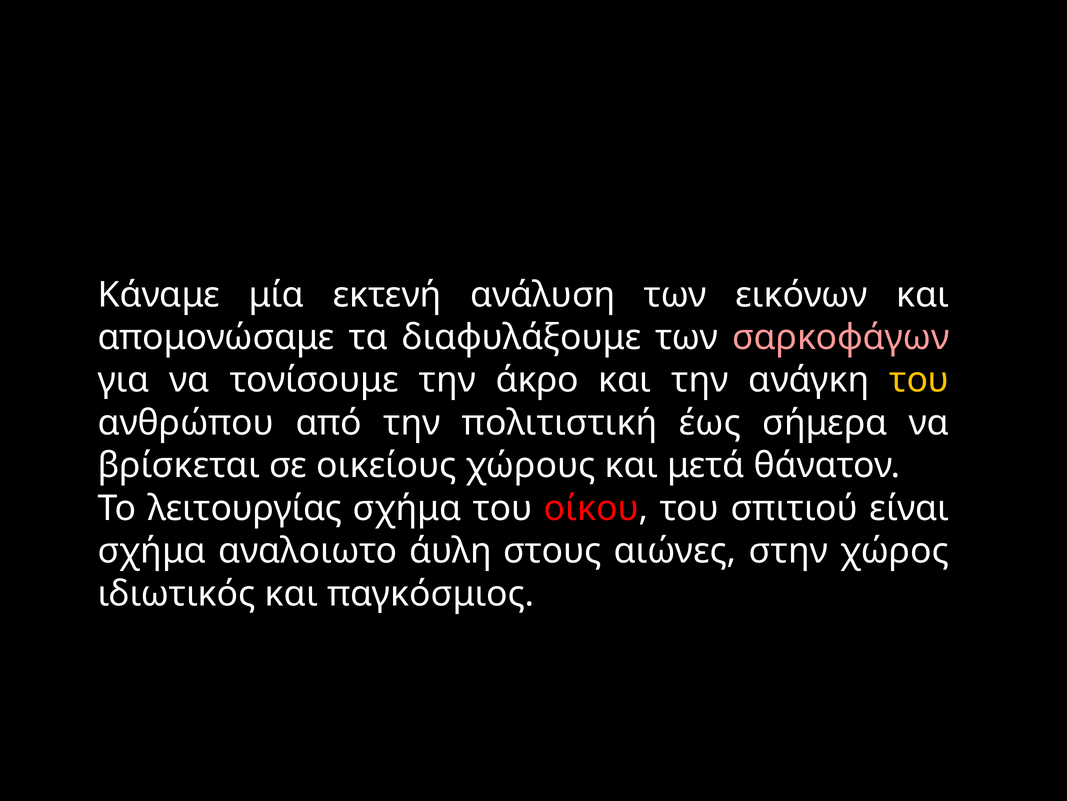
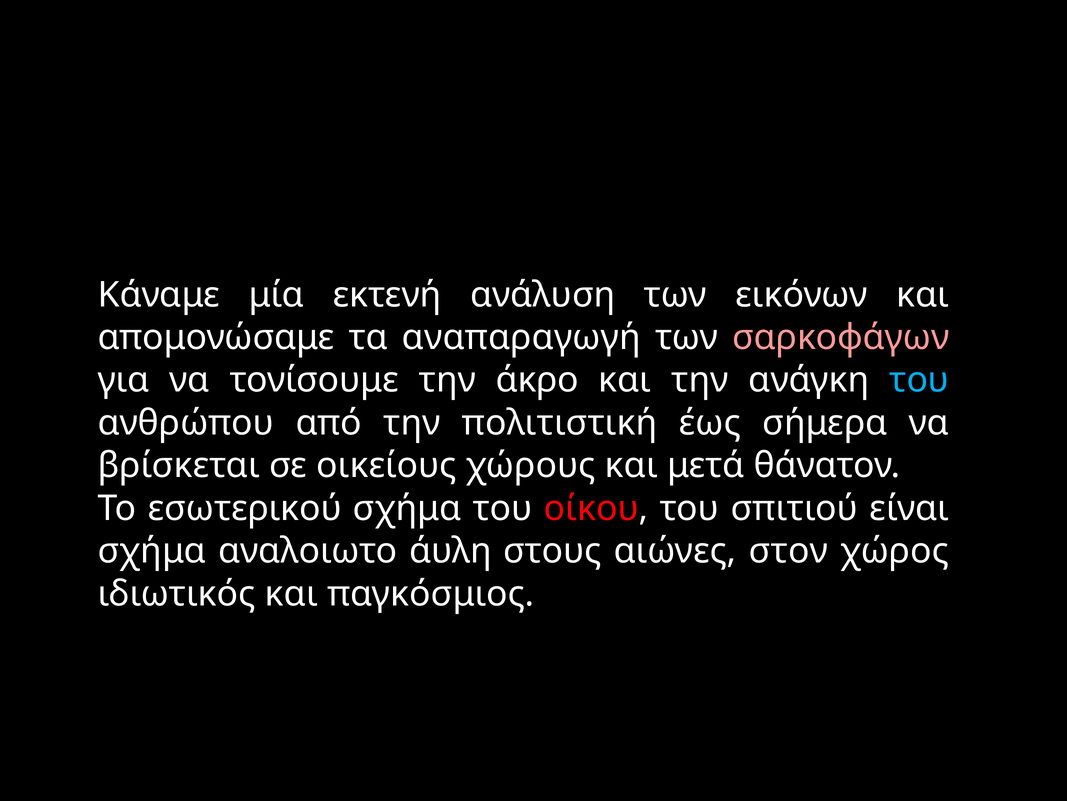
διαφυλάξουμε: διαφυλάξουμε -> αναπαραγωγή (521, 337)
του colour: yellow -> light blue (919, 380)
λειτουργίας: λειτουργίας -> εσωτερικού (245, 508)
στην: στην -> στον (788, 551)
